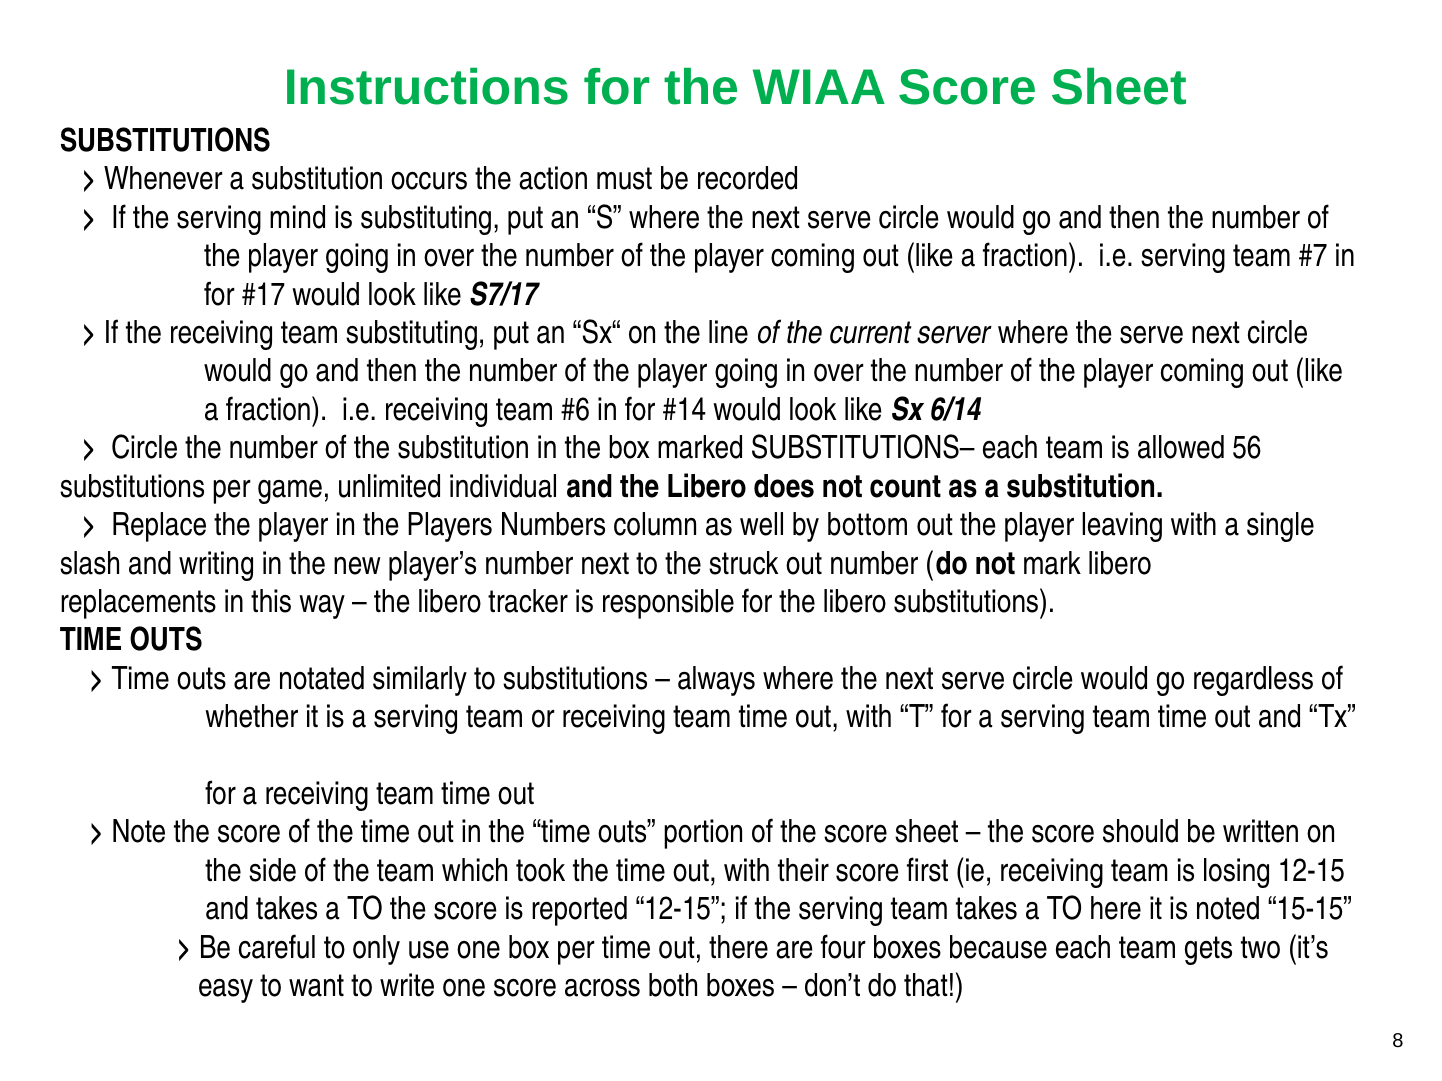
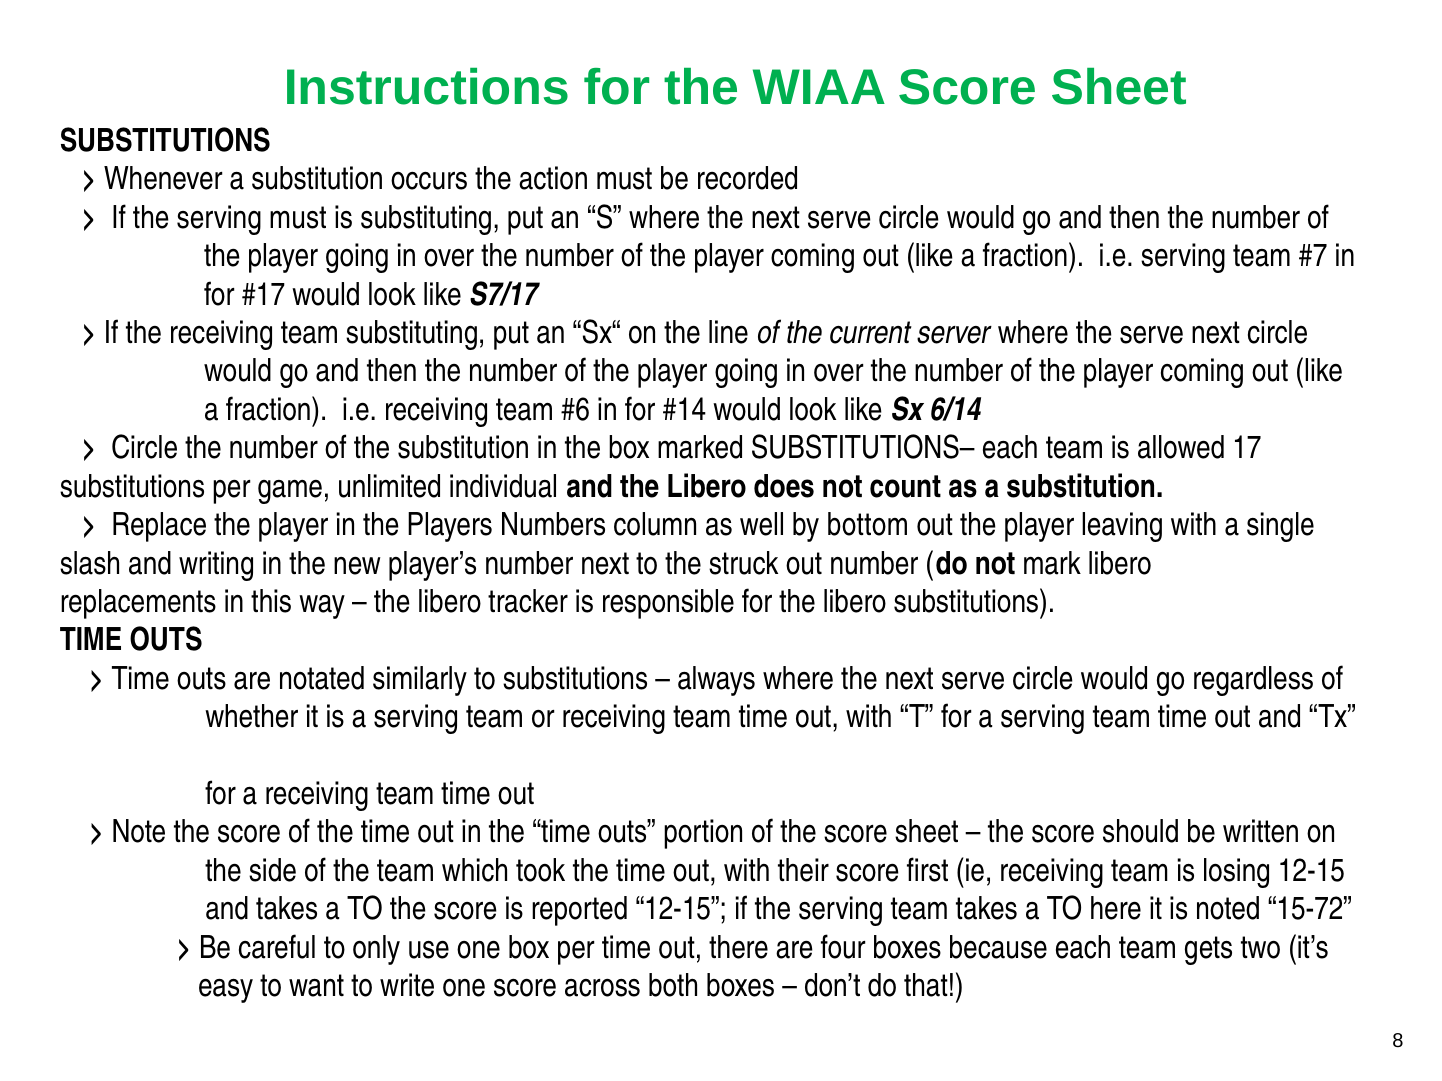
serving mind: mind -> must (298, 218)
56: 56 -> 17 (1247, 448)
15-15: 15-15 -> 15-72 (1310, 910)
